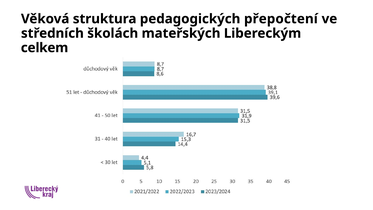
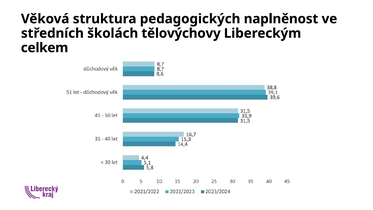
přepočtení: přepočtení -> naplněnost (281, 19)
mateřských: mateřských -> tělovýchovy (181, 33)
